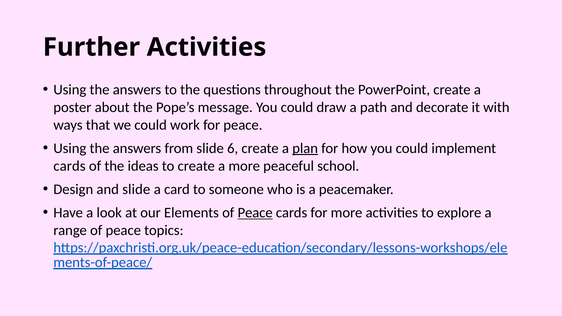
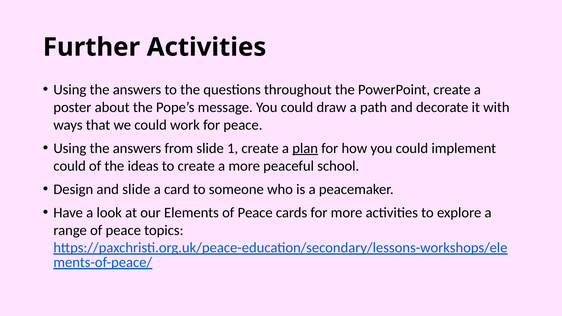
6: 6 -> 1 (233, 148)
cards: cards -> could (70, 166)
Peace underline: present -> none (255, 213)
